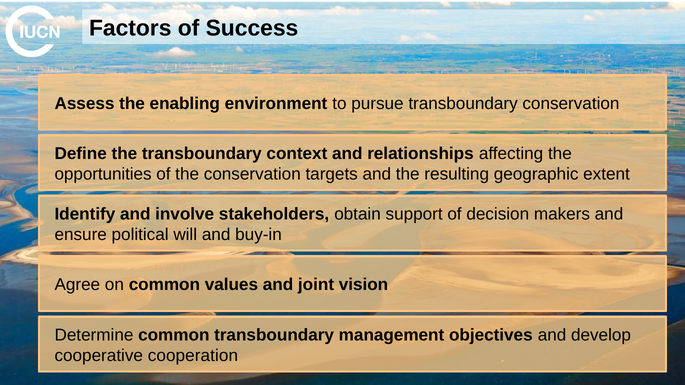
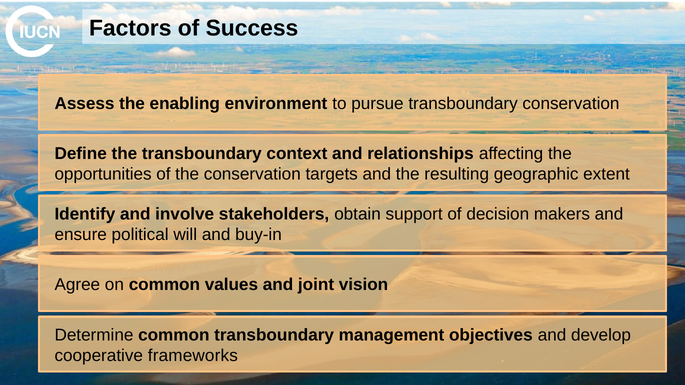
cooperation: cooperation -> frameworks (193, 356)
